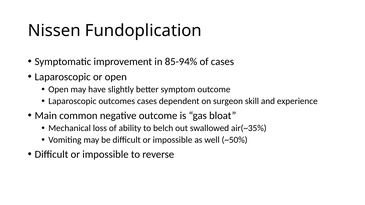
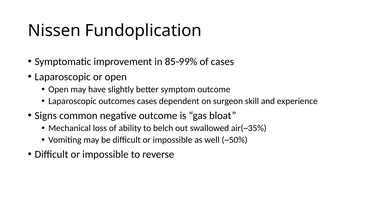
85-94%: 85-94% -> 85-99% (181, 62)
Main: Main -> Signs (46, 116)
